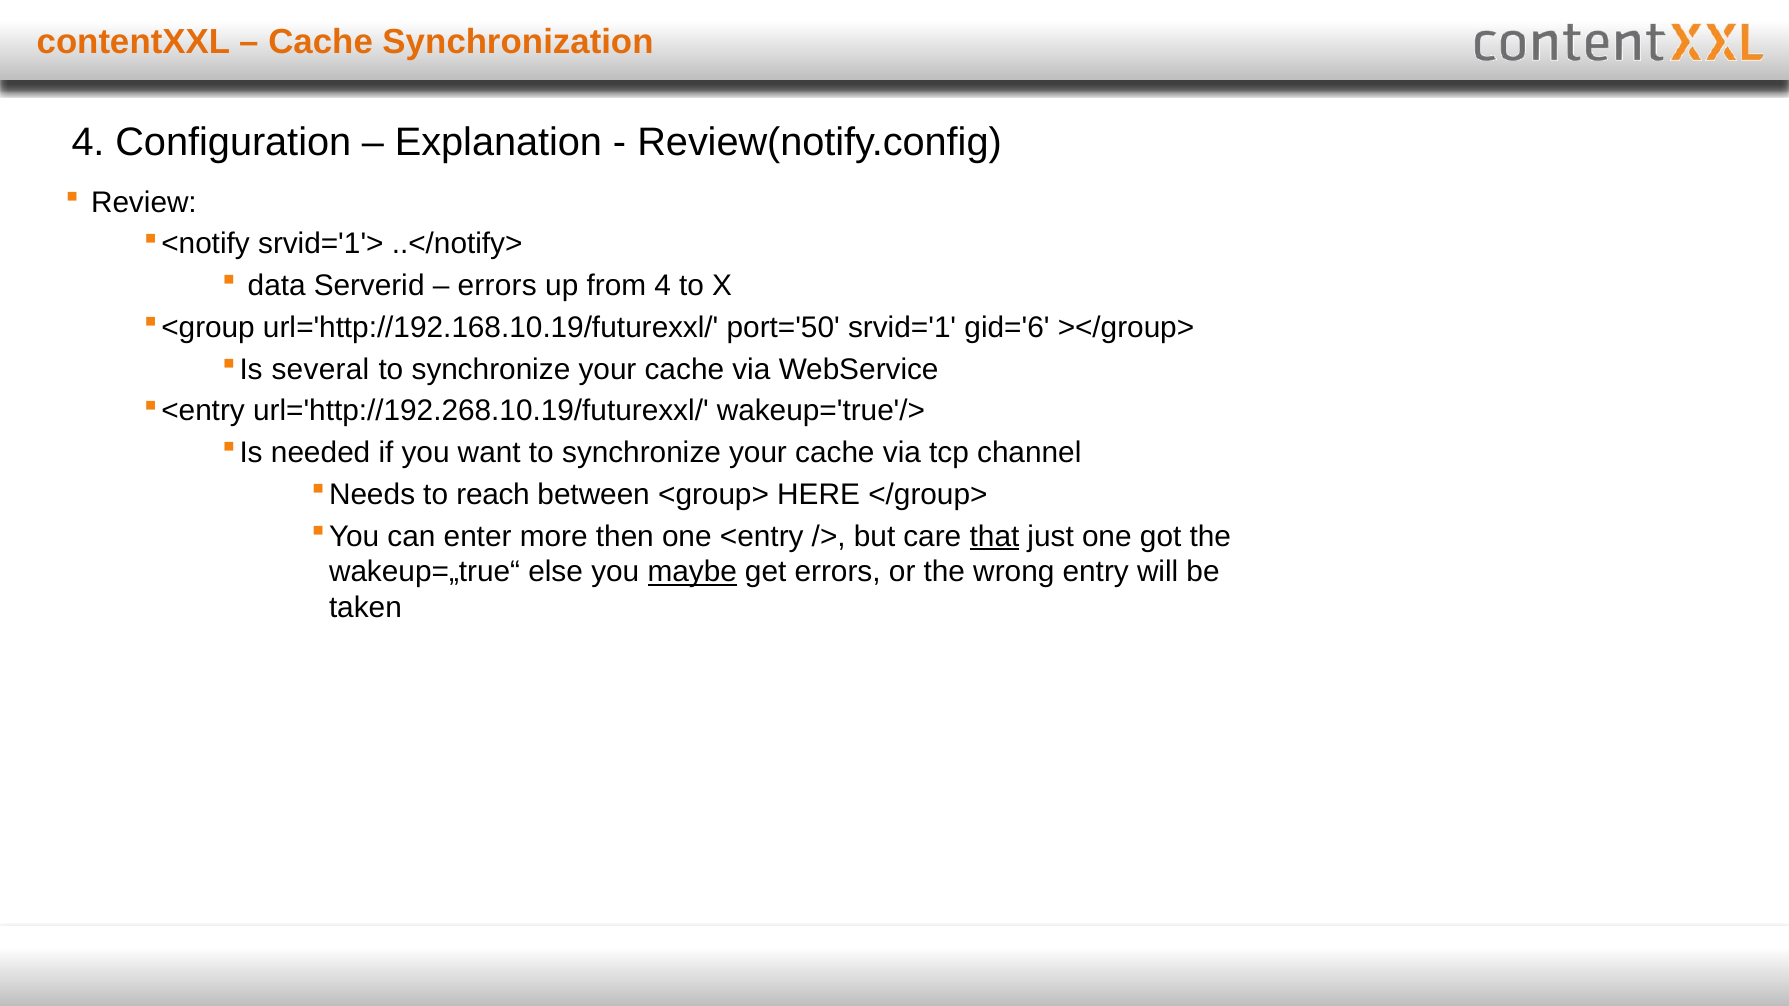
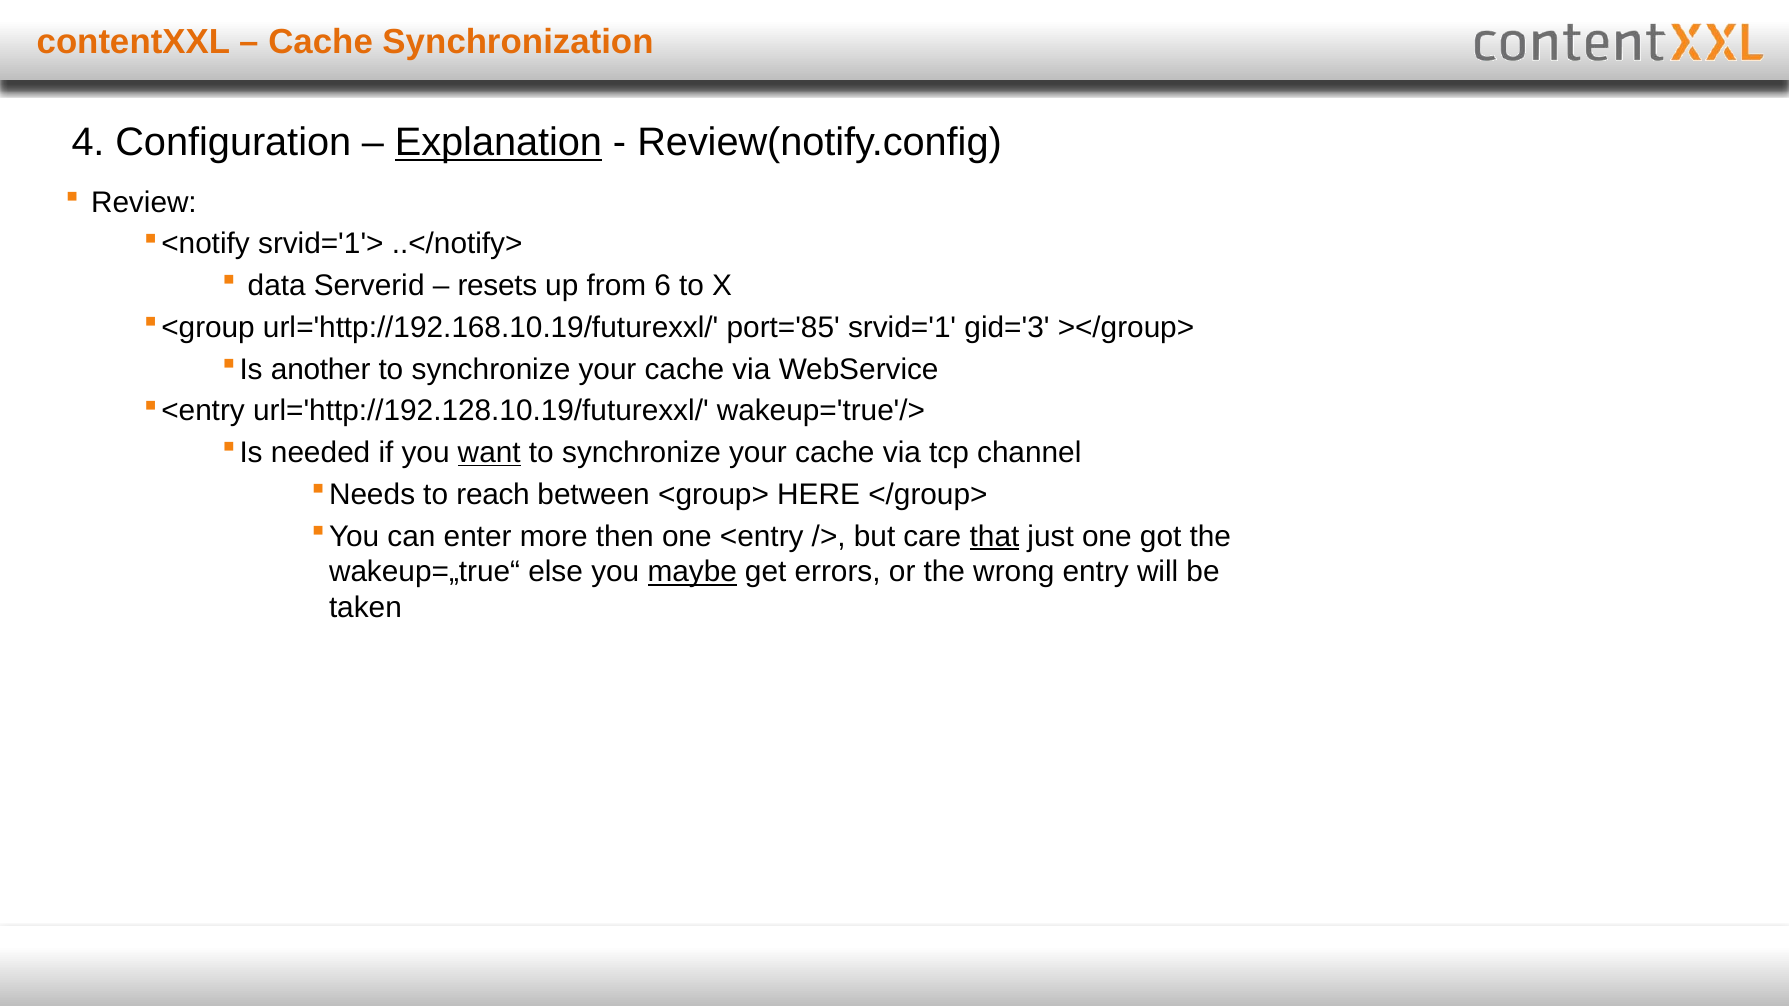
Explanation underline: none -> present (498, 143)
errors: errors -> resets (497, 286)
from 4: 4 -> 6 (663, 286)
port='50: port='50 -> port='85 (783, 328)
gid='6: gid='6 -> gid='3 (1007, 328)
several: several -> another (321, 369)
url='http://192.268.10.19/futurexxl/: url='http://192.268.10.19/futurexxl/ -> url='http://192.128.10.19/futurexxl/ (481, 411)
want underline: none -> present (489, 453)
